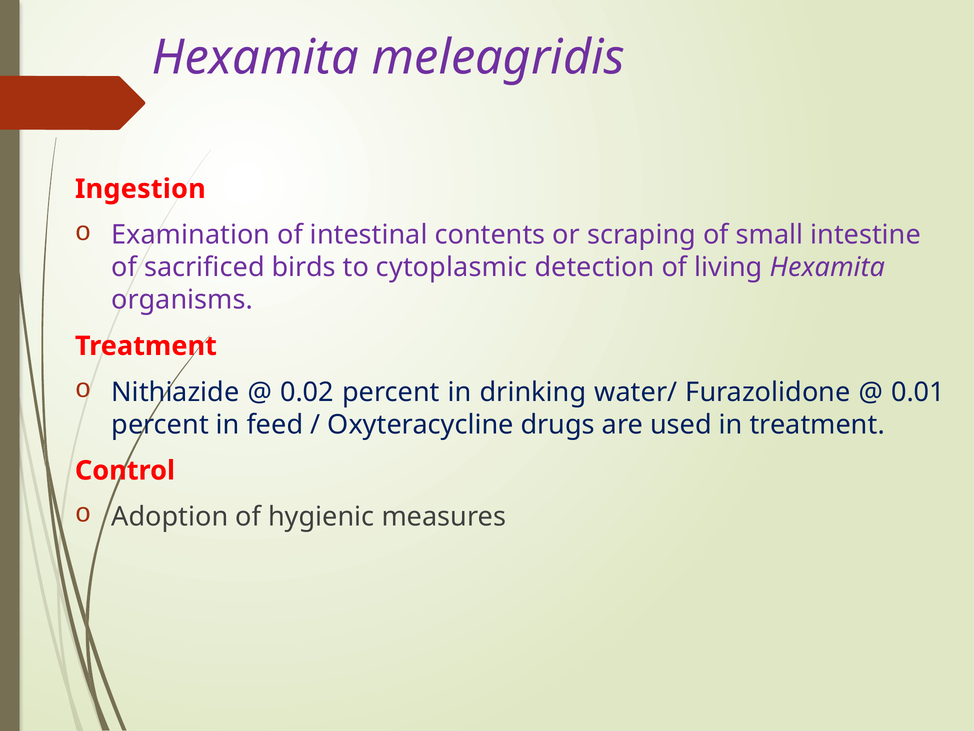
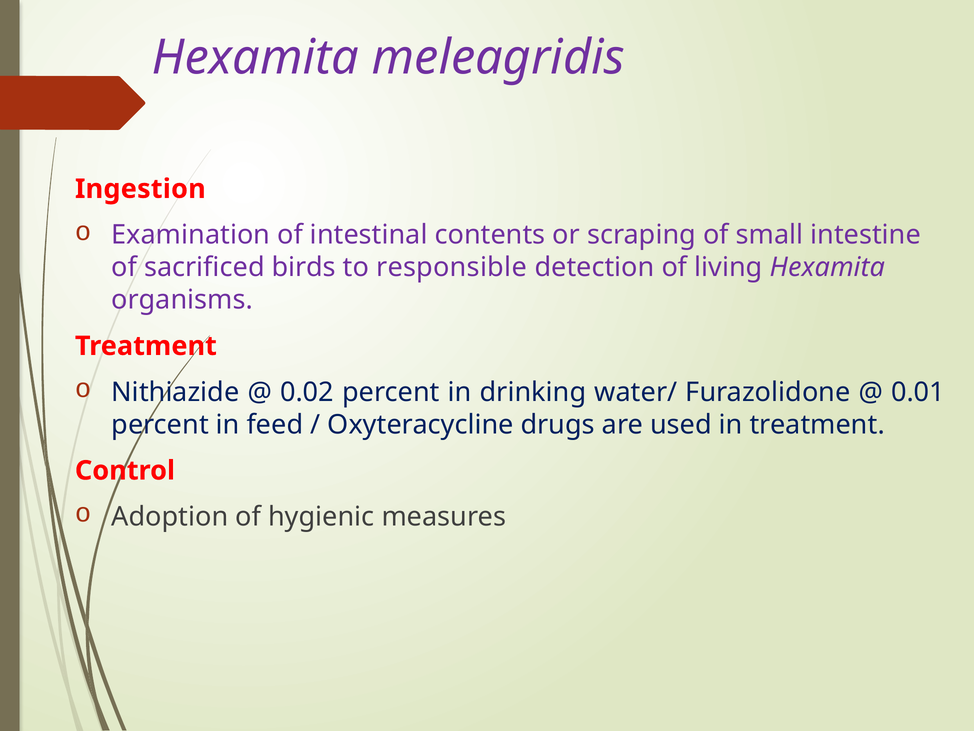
cytoplasmic: cytoplasmic -> responsible (452, 267)
